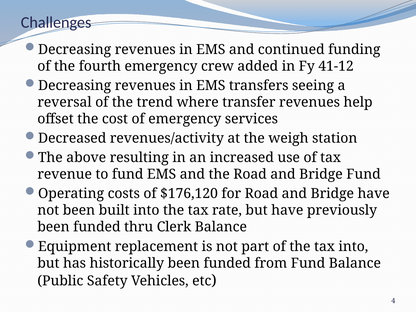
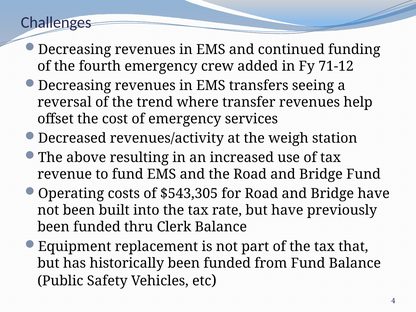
41-12: 41-12 -> 71-12 (336, 66)
$176,120: $176,120 -> $543,305 (189, 194)
tax into: into -> that (353, 247)
